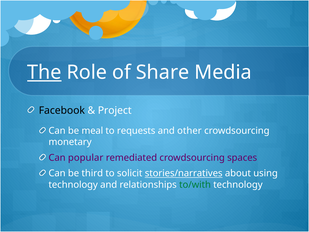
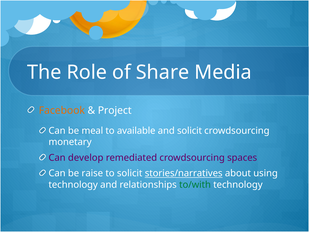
The underline: present -> none (44, 72)
Facebook colour: black -> orange (62, 110)
requests: requests -> available (136, 131)
and other: other -> solicit (190, 131)
popular: popular -> develop (86, 158)
third: third -> raise (92, 173)
